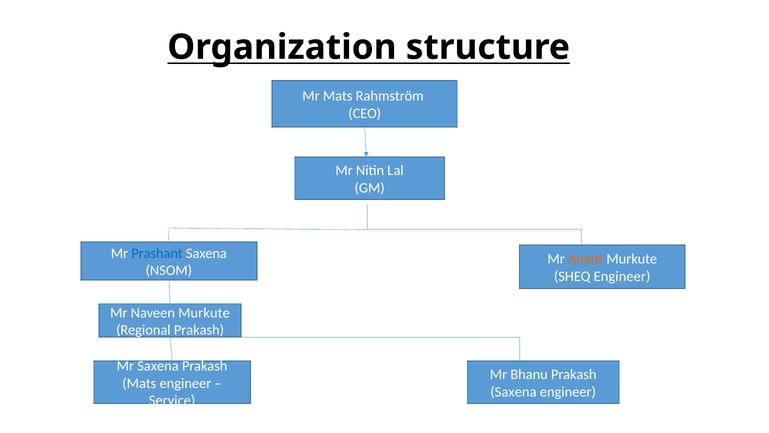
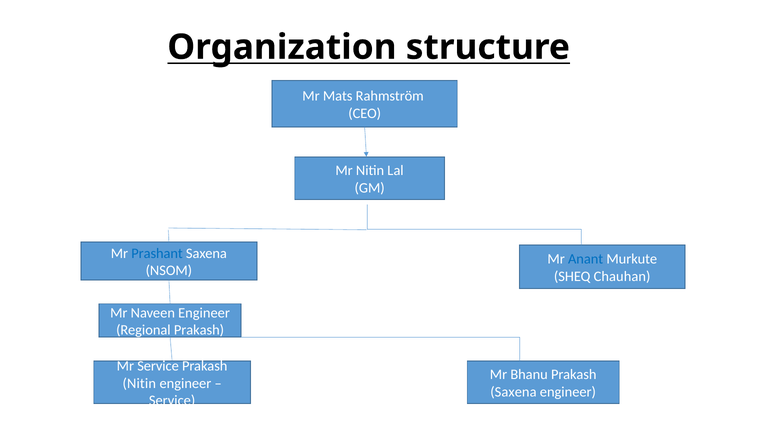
Anant colour: orange -> blue (586, 259)
SHEQ Engineer: Engineer -> Chauhan (622, 276)
Naveen Murkute: Murkute -> Engineer (204, 312)
Mr Saxena: Saxena -> Service (158, 366)
Mats: Mats -> Nitin (139, 383)
